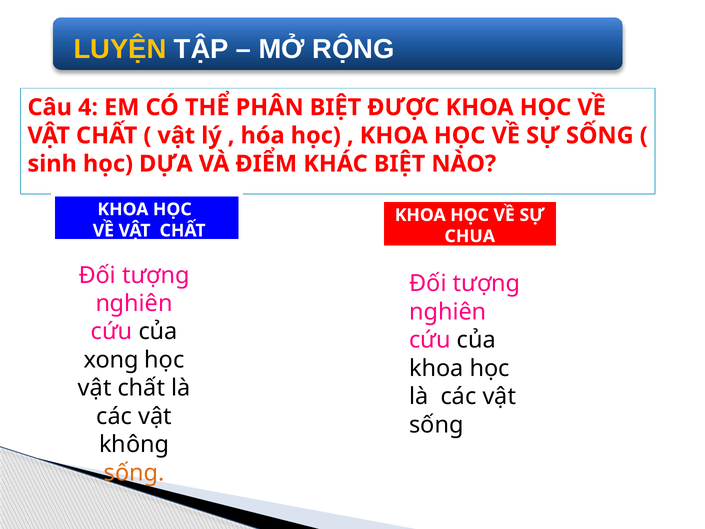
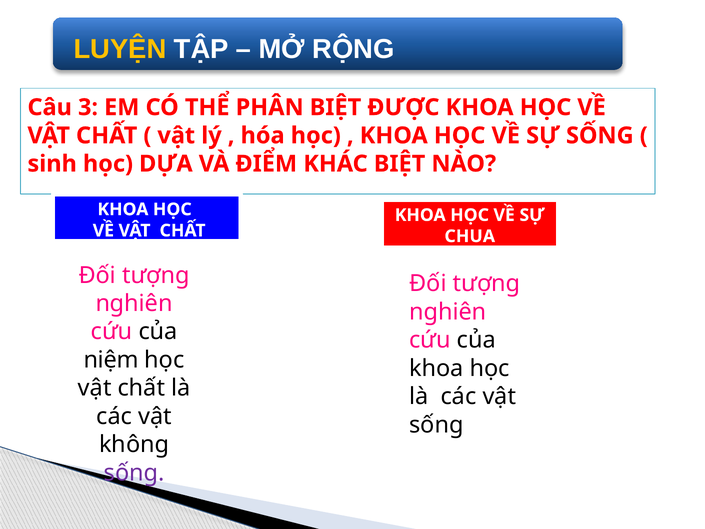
4: 4 -> 3 (88, 107)
xong: xong -> niệm (111, 360)
sống colour: orange -> purple (134, 473)
